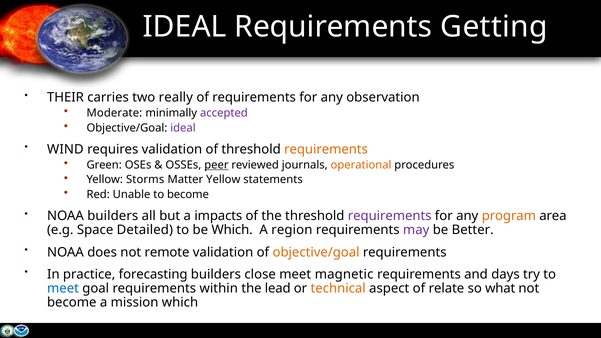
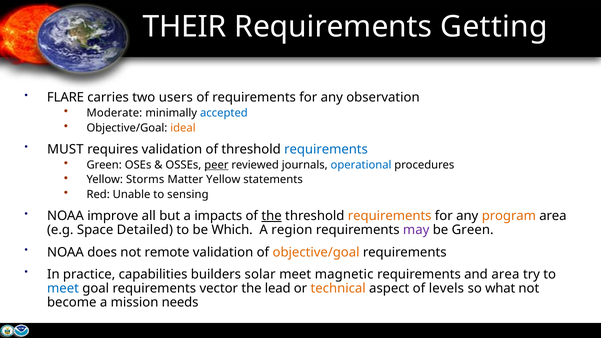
IDEAL: IDEAL -> THEIR (185, 27)
THEIR: THEIR -> FLARE (66, 97)
really: really -> users (176, 97)
accepted colour: purple -> blue (224, 113)
ideal colour: purple -> orange (183, 128)
WIND: WIND -> MUST (65, 149)
requirements colour: orange -> blue (326, 149)
operational colour: orange -> blue (361, 165)
to become: become -> sensing (188, 195)
NOAA builders: builders -> improve (113, 216)
the underline: none -> present (272, 216)
requirements colour: purple -> orange (390, 216)
be Better: Better -> Green (473, 230)
forecasting: forecasting -> capabilities (153, 274)
close: close -> solar (260, 274)
and days: days -> area (505, 274)
within: within -> vector (219, 289)
relate: relate -> levels (446, 289)
mission which: which -> needs (180, 303)
